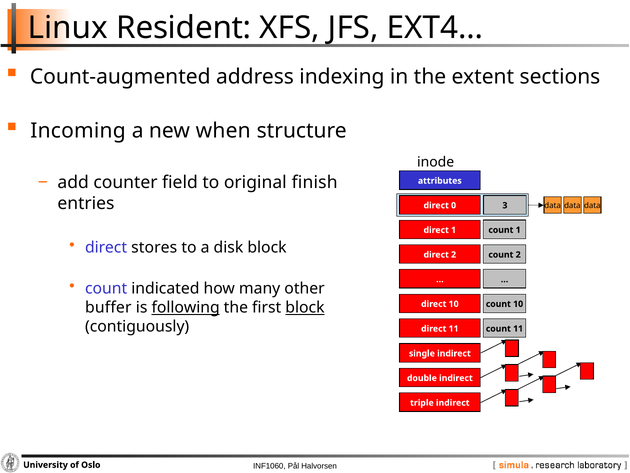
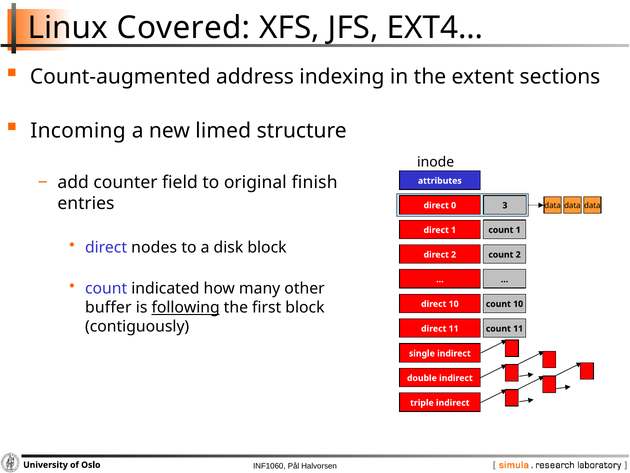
Resident: Resident -> Covered (184, 28)
when: when -> limed (223, 131)
stores: stores -> nodes (154, 247)
block underline: present -> none (305, 307)
